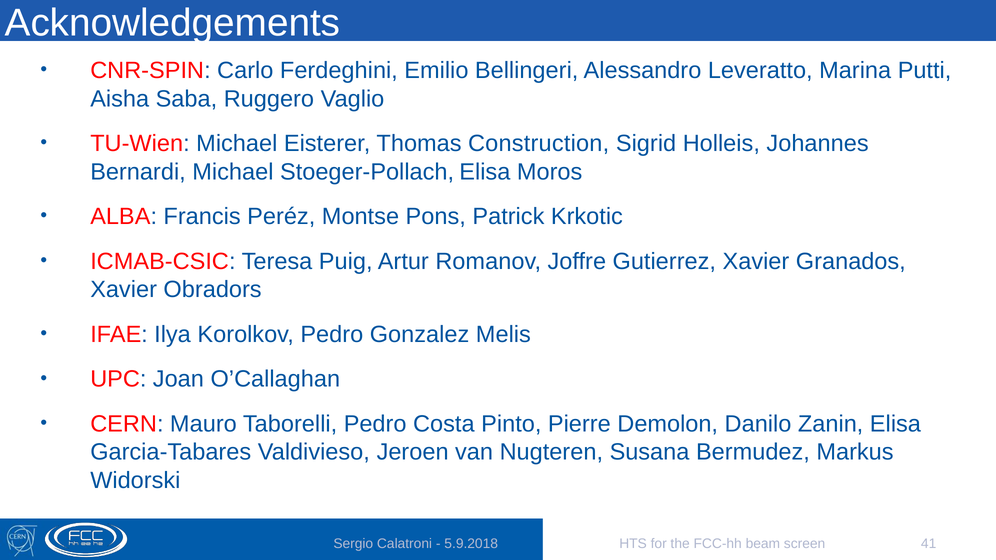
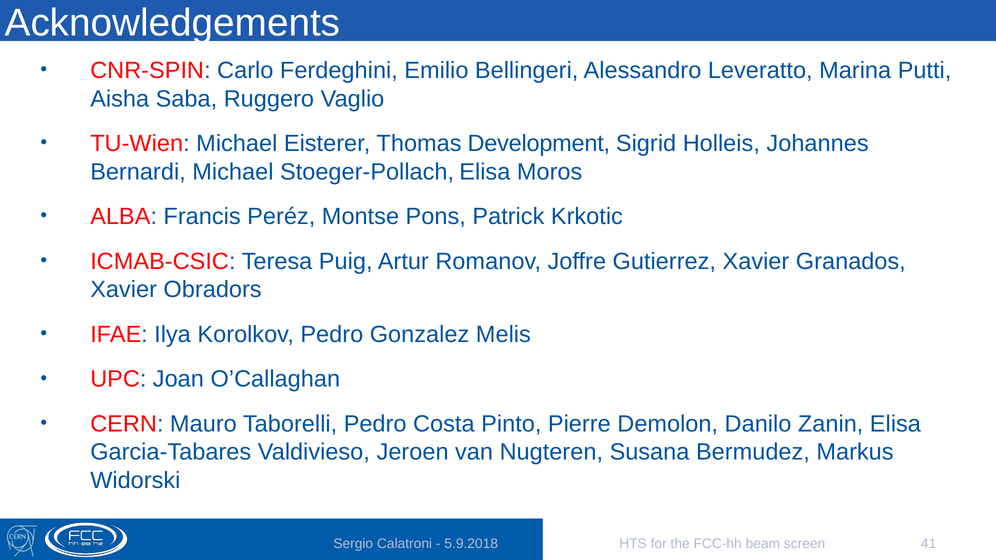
Construction: Construction -> Development (539, 144)
